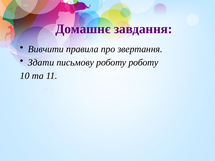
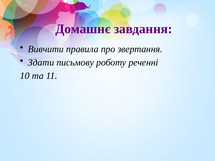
роботу роботу: роботу -> реченні (143, 63)
